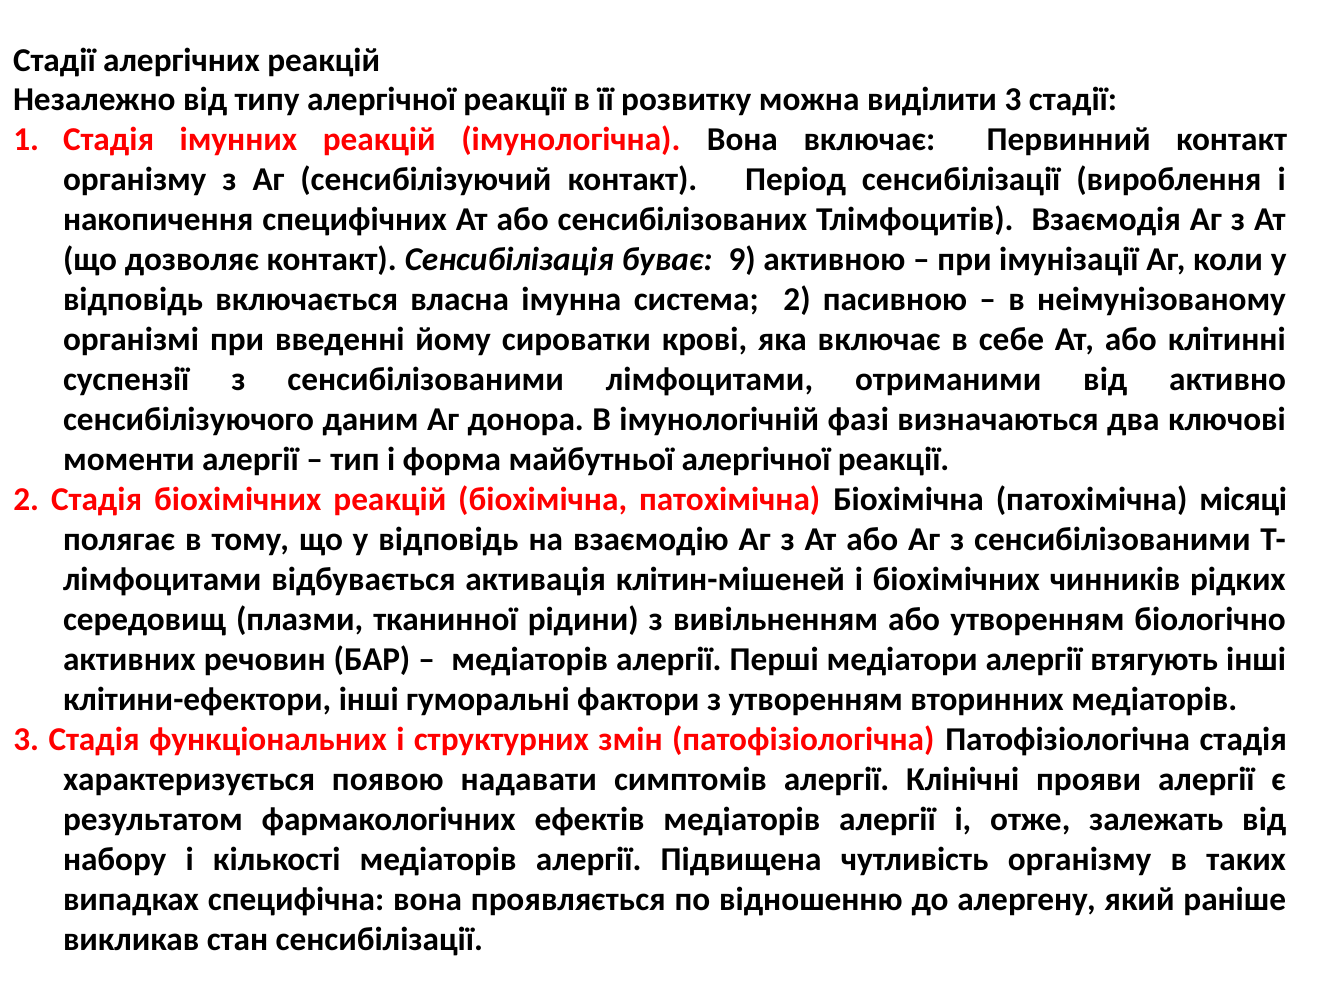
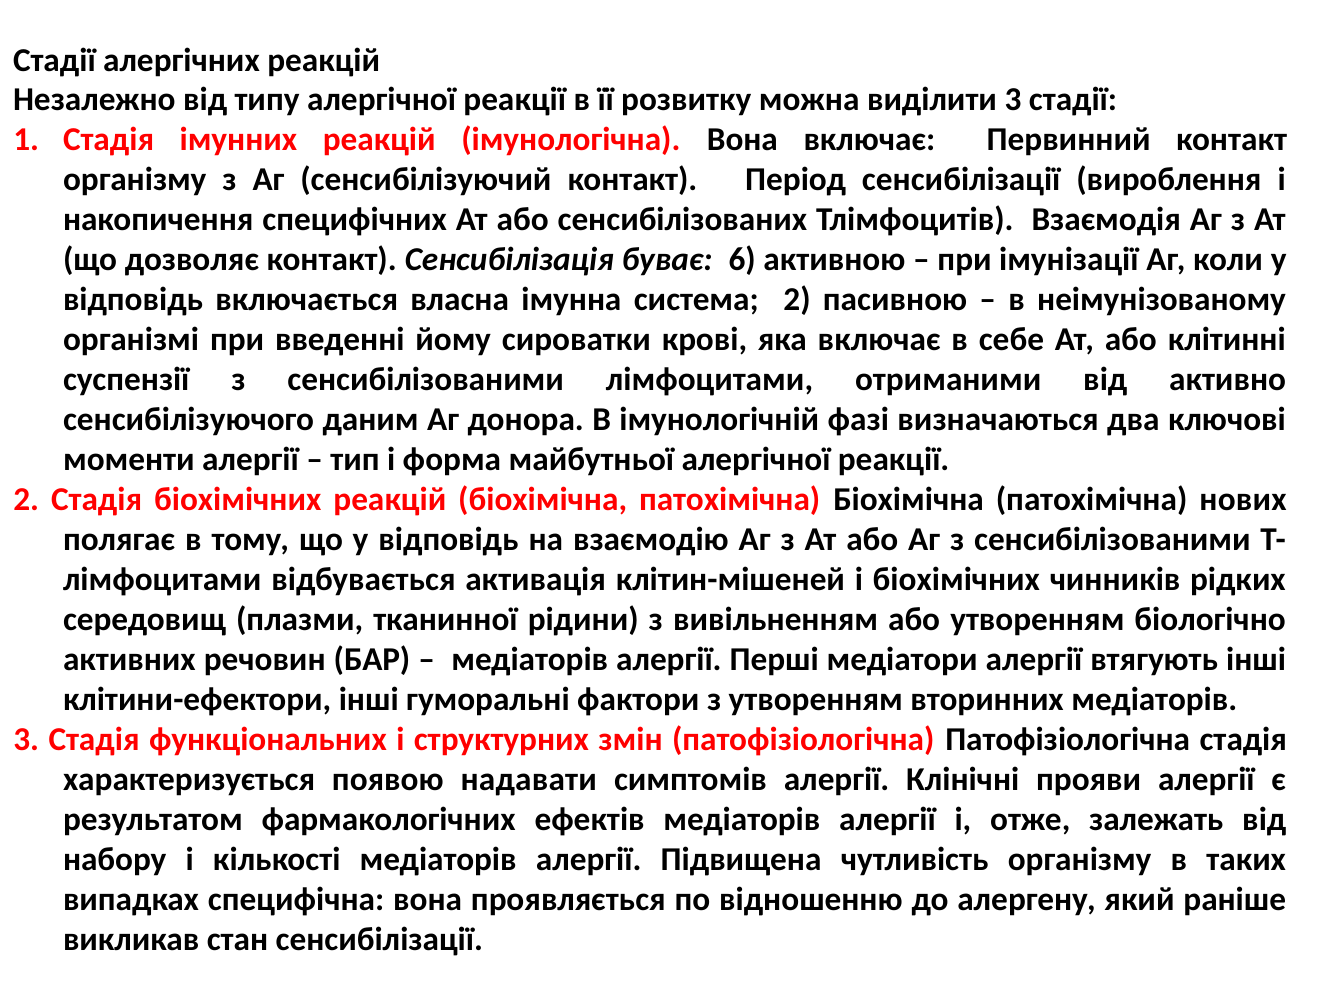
9: 9 -> 6 (742, 260)
місяці: місяці -> нових (1243, 500)
